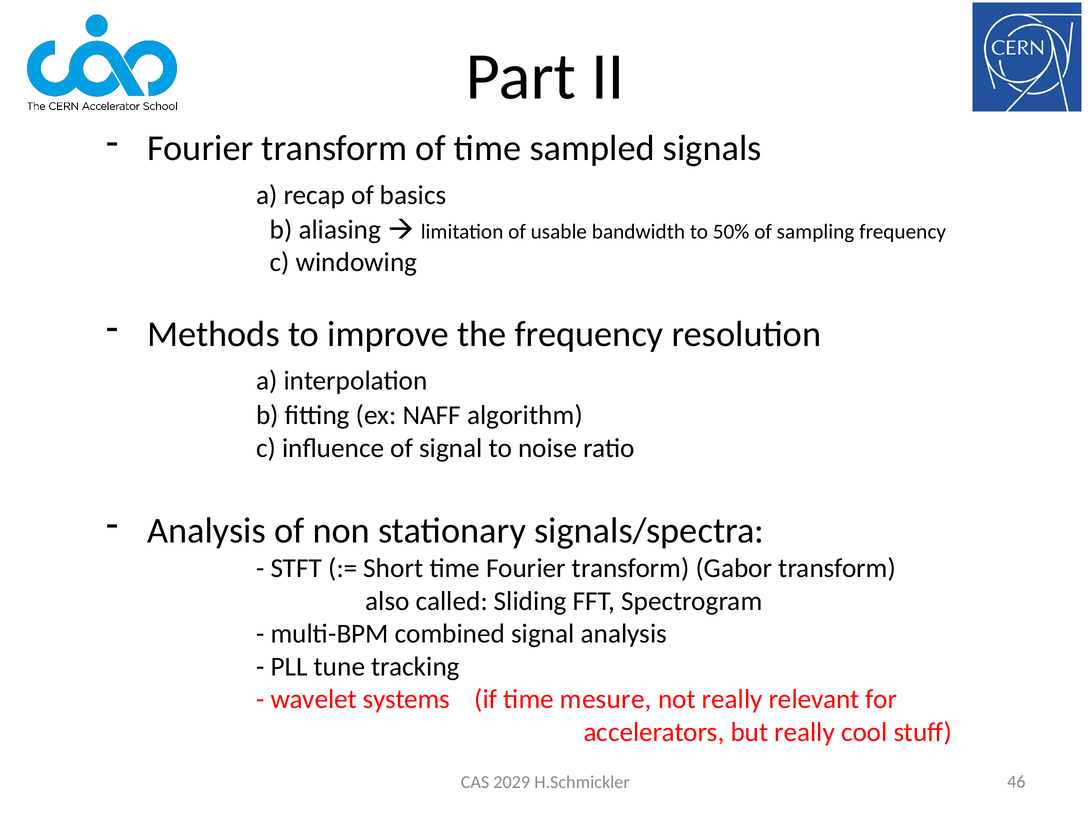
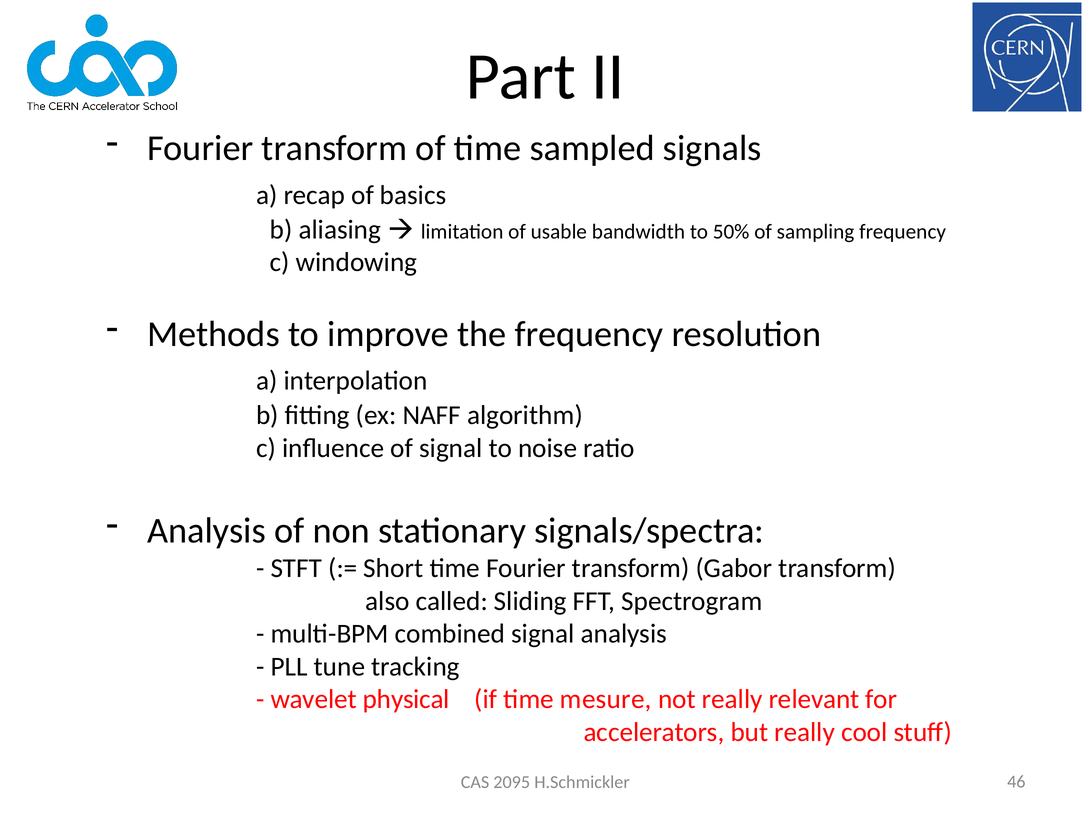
systems: systems -> physical (406, 699)
2029: 2029 -> 2095 (512, 781)
